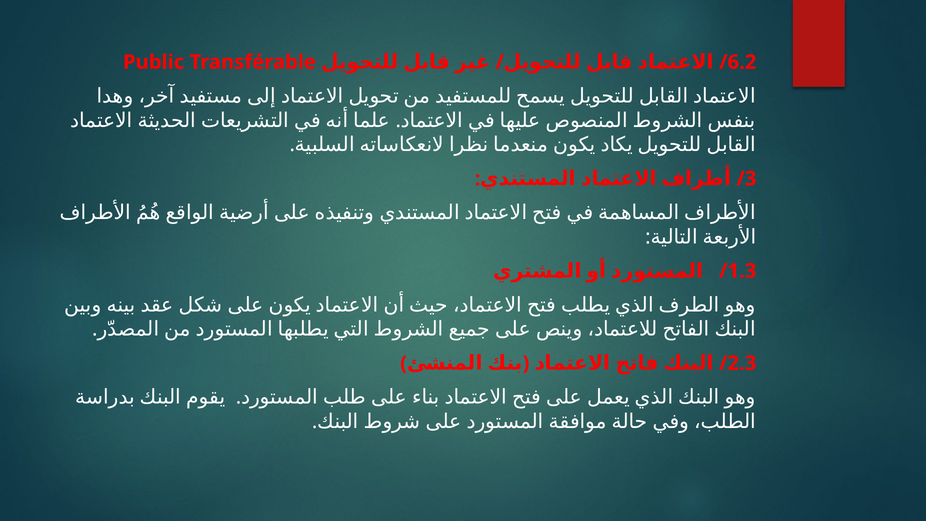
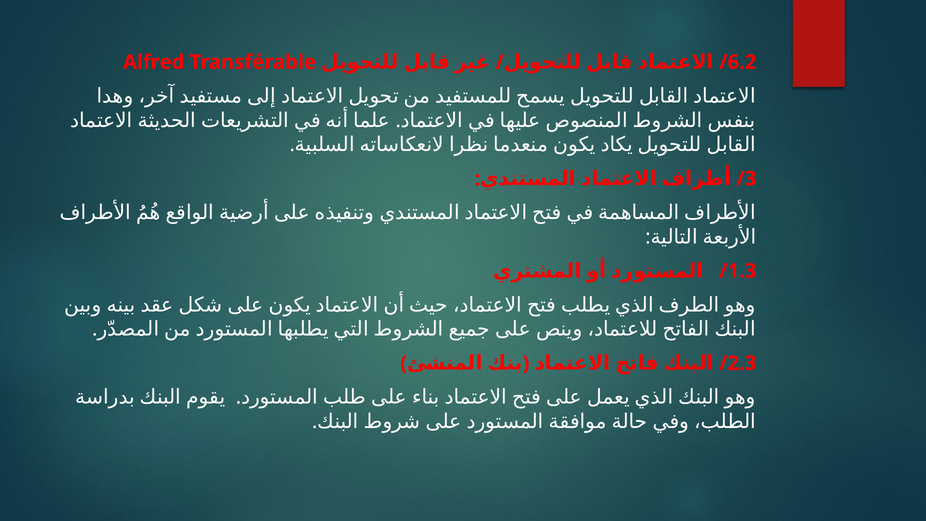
Public: Public -> Alfred (154, 62)
